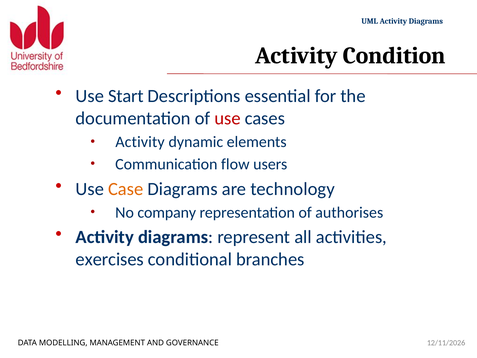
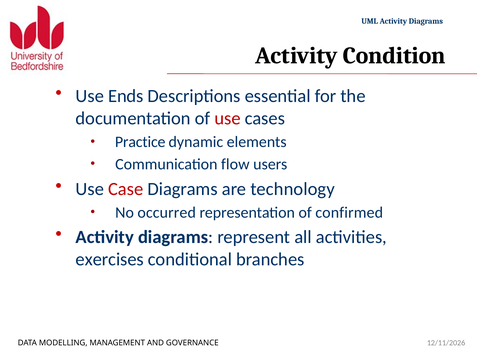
Start: Start -> Ends (126, 96)
Activity: Activity -> Practice (140, 142)
Case colour: orange -> red (126, 189)
company: company -> occurred (167, 212)
authorises: authorises -> confirmed (349, 212)
